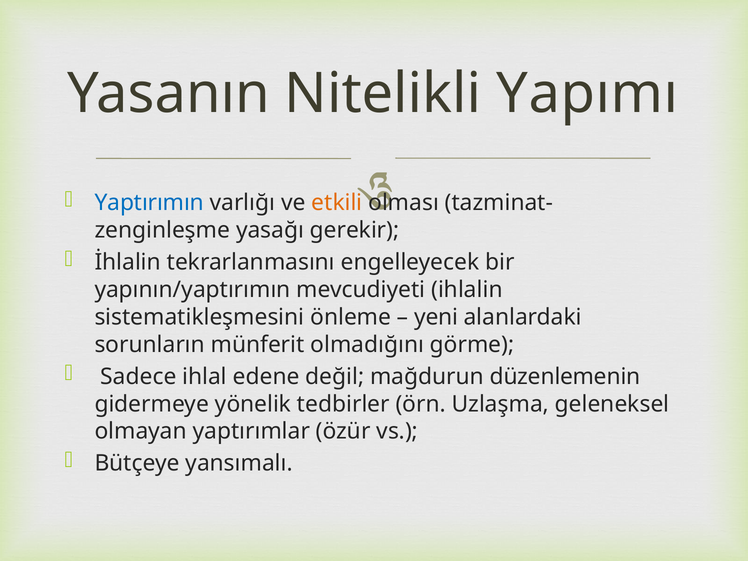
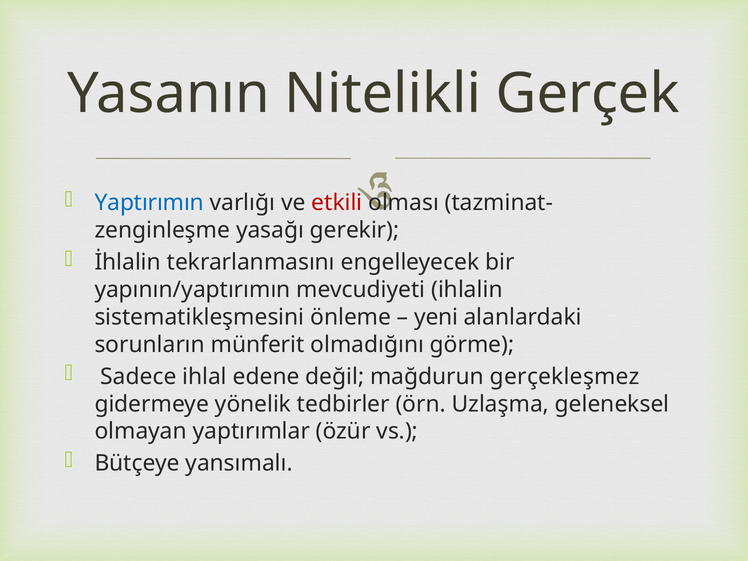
Yapımı: Yapımı -> Gerçek (588, 94)
etkili colour: orange -> red (337, 203)
düzenlemenin: düzenlemenin -> gerçekleşmez (565, 377)
